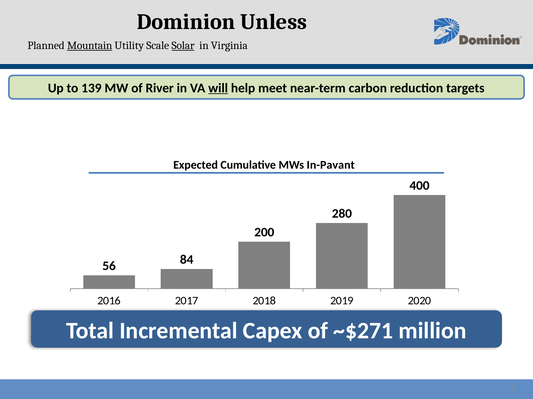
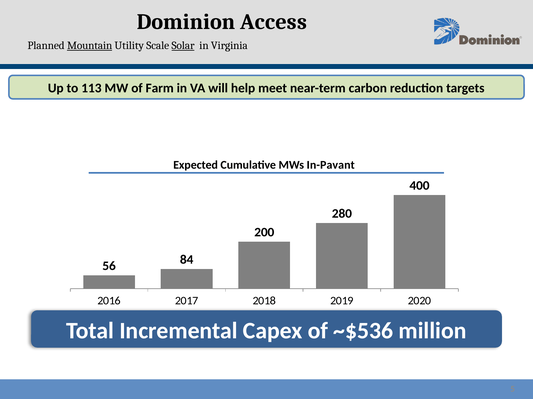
Unless: Unless -> Access (274, 22)
139: 139 -> 113 (91, 88)
River: River -> Farm (160, 88)
will underline: present -> none (218, 88)
~$271: ~$271 -> ~$536 (363, 331)
